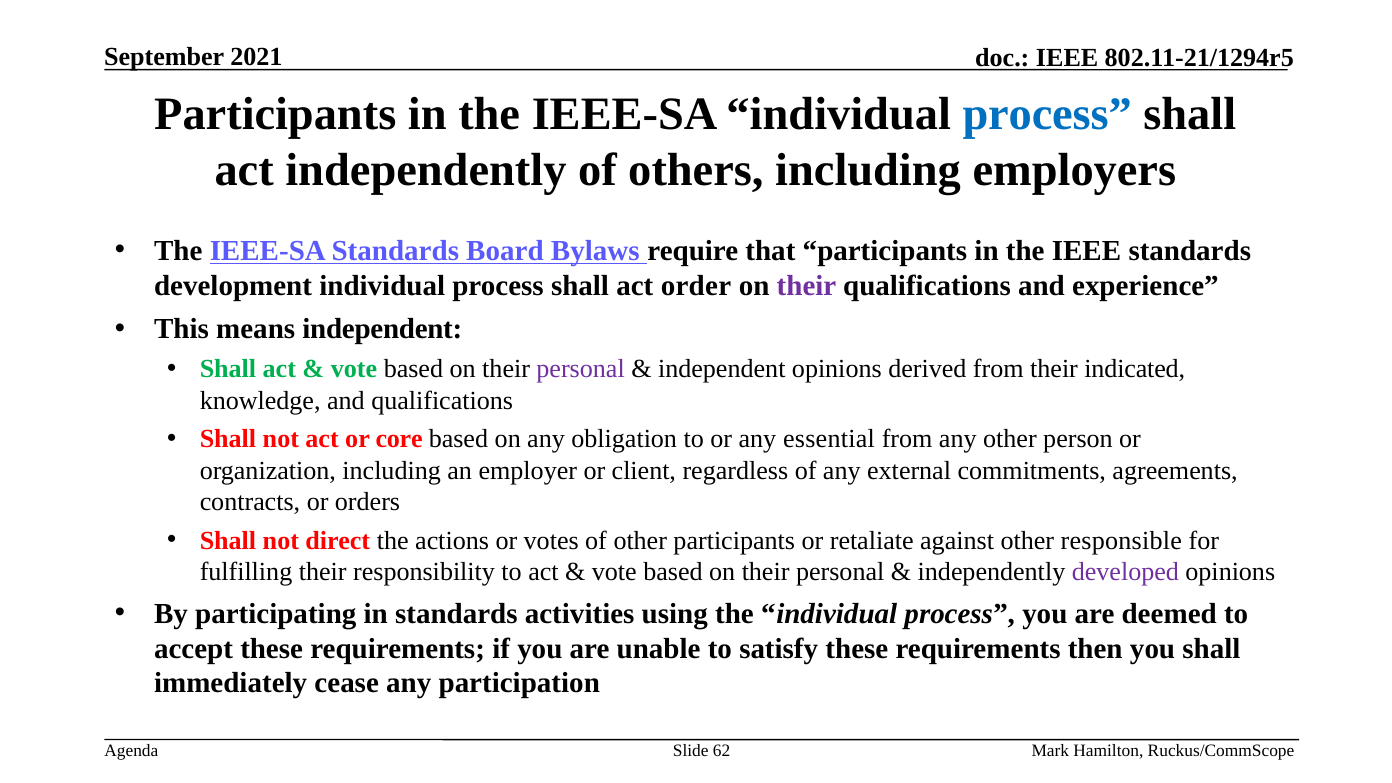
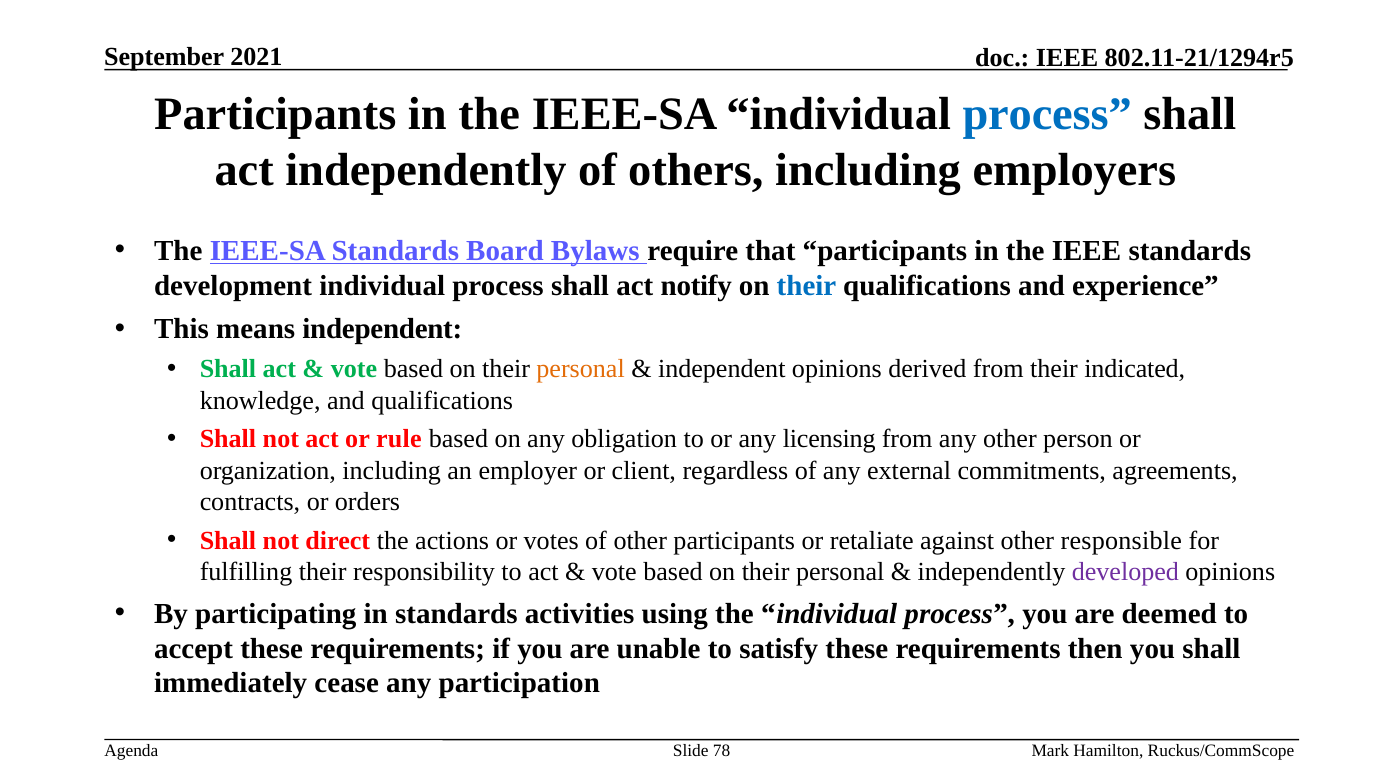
order: order -> notify (696, 286)
their colour: purple -> blue (807, 286)
personal colour: purple -> orange (581, 369)
core: core -> rule (399, 439)
essential: essential -> licensing (829, 439)
62: 62 -> 78 (722, 751)
